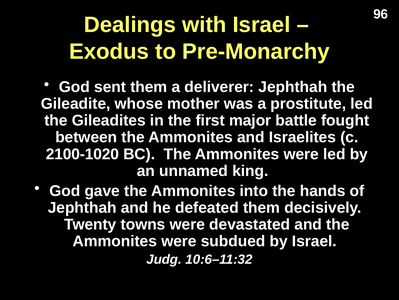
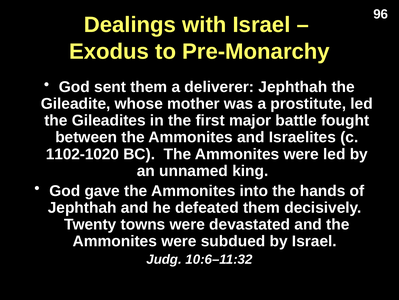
2100-1020: 2100-1020 -> 1102-1020 (82, 154)
